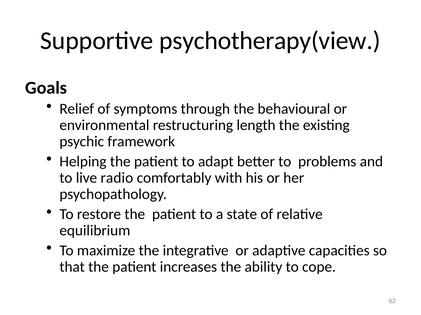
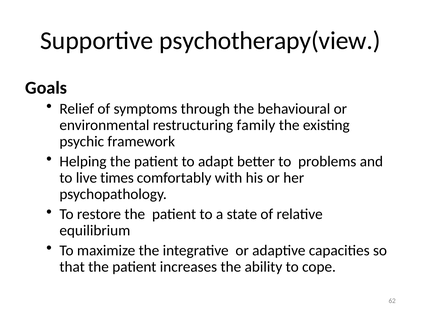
length: length -> family (256, 126)
radio: radio -> times (117, 178)
